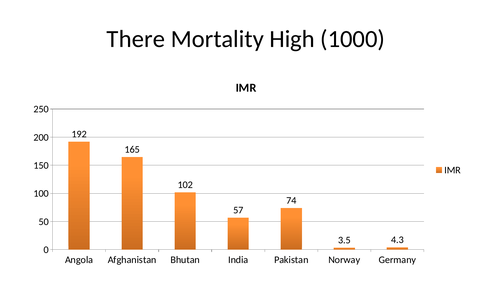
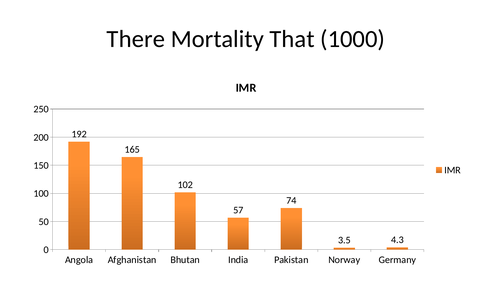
High: High -> That (292, 39)
